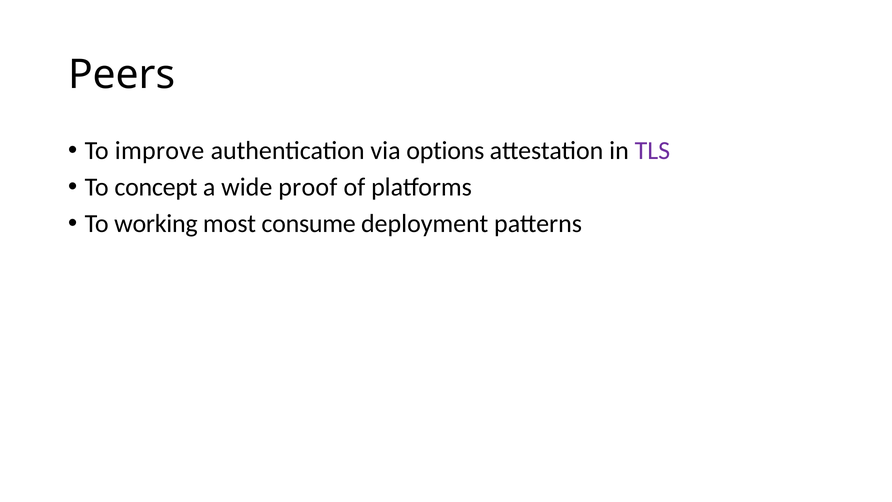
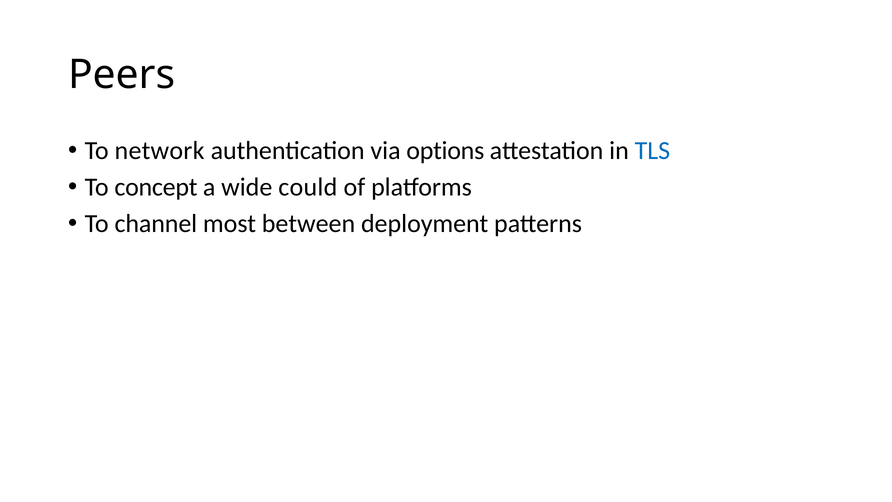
improve: improve -> network (160, 151)
TLS colour: purple -> blue (652, 151)
proof: proof -> could (308, 187)
working: working -> channel (156, 224)
consume: consume -> between (309, 224)
